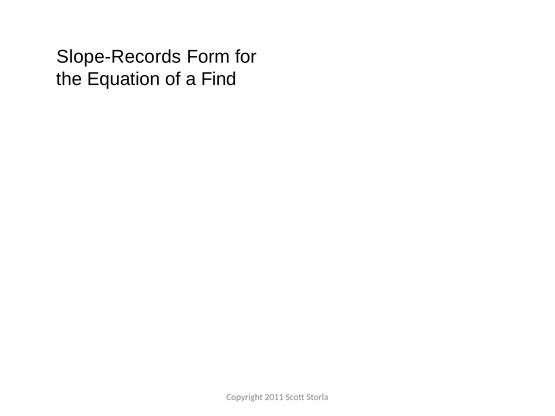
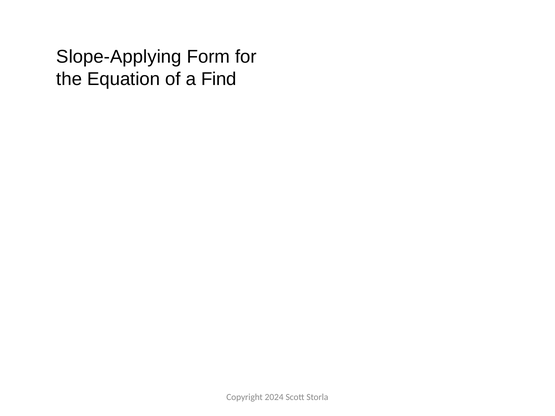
Slope-Records: Slope-Records -> Slope-Applying (119, 57)
2011: 2011 -> 2024 (274, 398)
